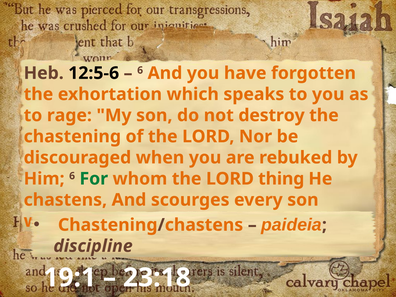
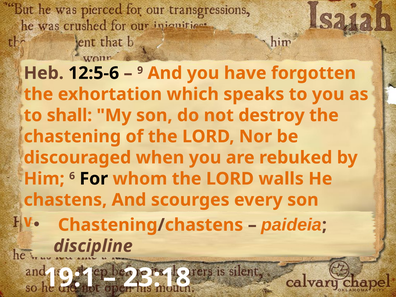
6: 6 -> 9 (140, 70)
rage: rage -> shall (69, 115)
For colour: green -> black (94, 179)
thing: thing -> walls (281, 179)
